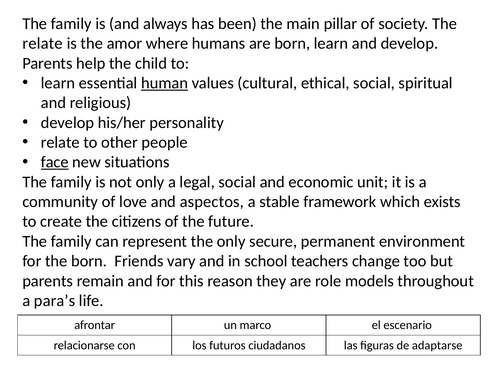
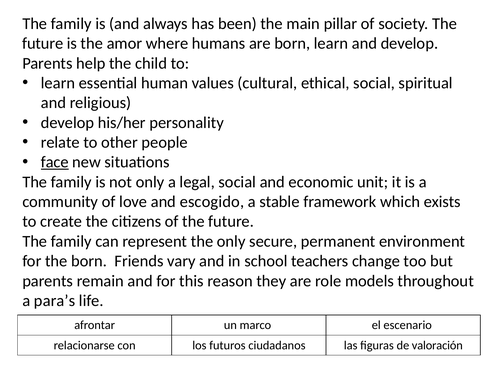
relate: relate -> future (43, 43)
human underline: present -> none (165, 83)
aspectos: aspectos -> escogido (212, 201)
adaptarse: adaptarse -> valoración (437, 345)
